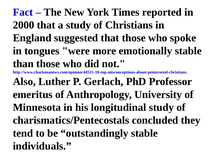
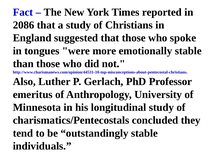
2000: 2000 -> 2086 (24, 25)
